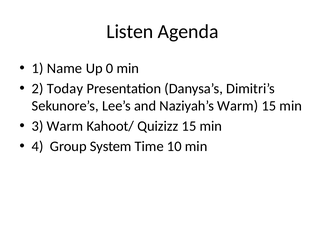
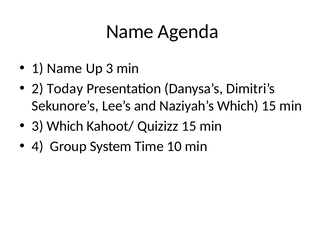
Listen: Listen -> Name (130, 31)
Up 0: 0 -> 3 (110, 68)
Naziyah’s Warm: Warm -> Which (238, 106)
3 Warm: Warm -> Which (65, 126)
